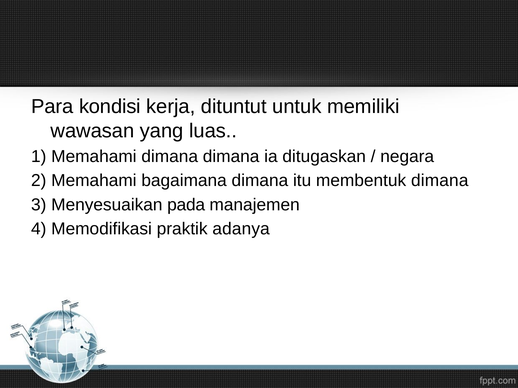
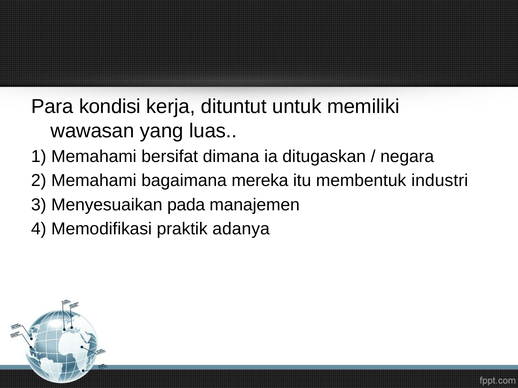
Memahami dimana: dimana -> bersifat (170, 157)
bagaimana dimana: dimana -> mereka (260, 181)
membentuk dimana: dimana -> industri (440, 181)
